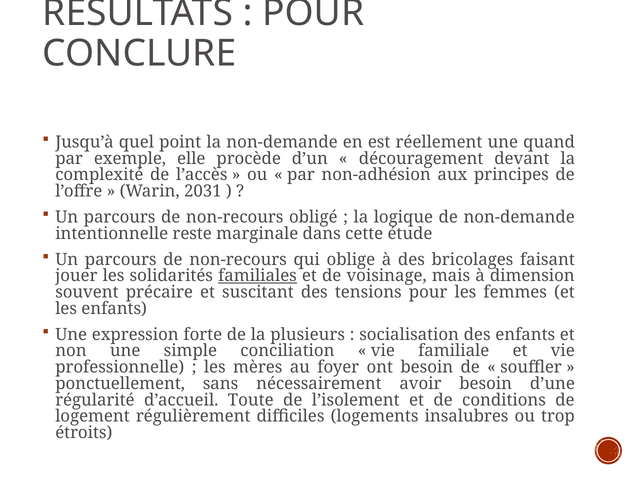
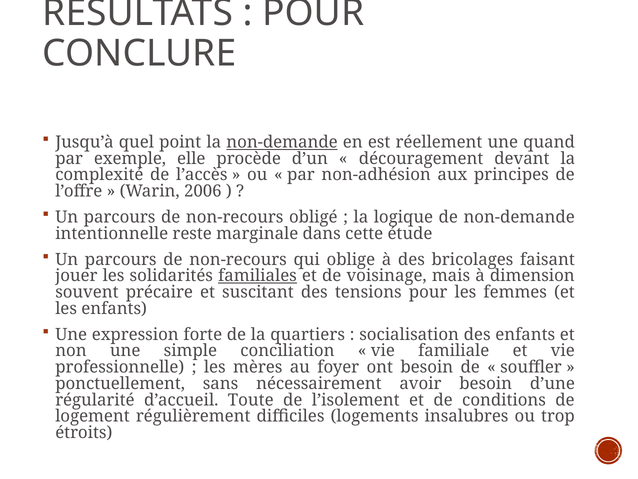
non-demande underline: none -> present (282, 142)
2031: 2031 -> 2006 (203, 191)
plusieurs: plusieurs -> quartiers (308, 334)
